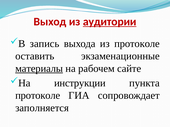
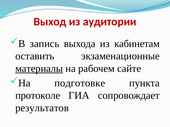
аудитории underline: present -> none (110, 22)
из протоколе: протоколе -> кабинетам (137, 44)
инструкции: инструкции -> подготовке (80, 83)
заполняется: заполняется -> результатов (42, 108)
